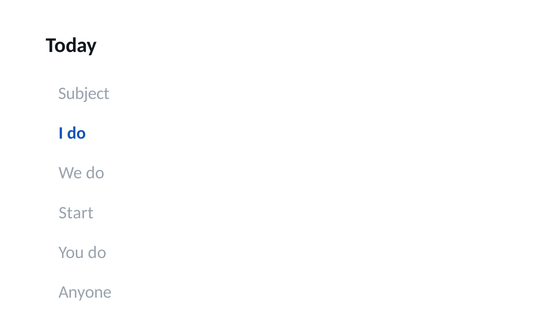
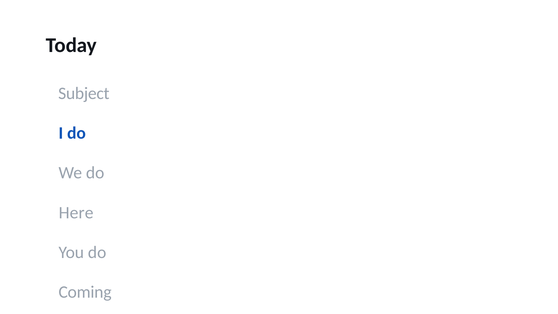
Start: Start -> Here (76, 213)
Anyone: Anyone -> Coming (85, 292)
